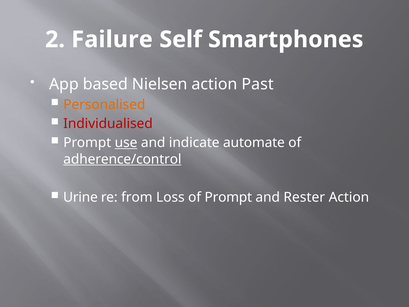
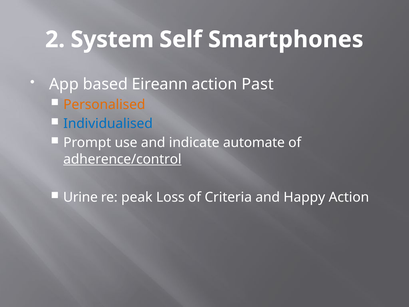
Failure: Failure -> System (112, 39)
Nielsen: Nielsen -> Eireann (160, 84)
Individualised colour: red -> blue (108, 124)
use underline: present -> none (126, 143)
from: from -> peak (137, 197)
of Prompt: Prompt -> Criteria (228, 197)
Rester: Rester -> Happy (304, 197)
